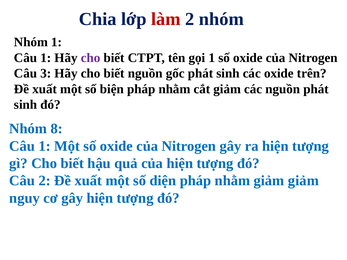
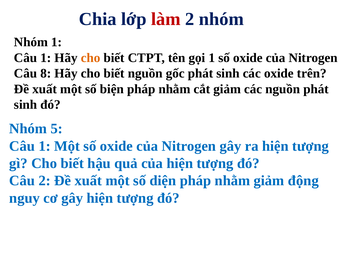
cho colour: purple -> orange (91, 58)
3: 3 -> 8 (46, 73)
8: 8 -> 5 (57, 129)
giảm giảm: giảm -> động (303, 181)
